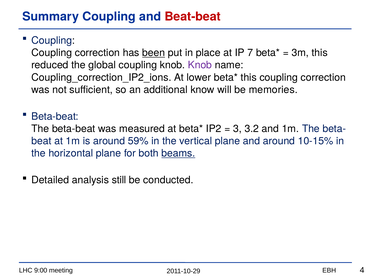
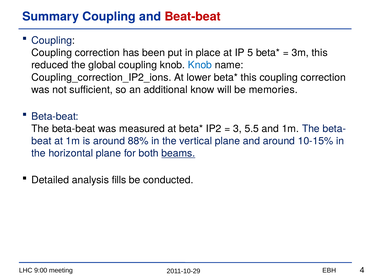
been underline: present -> none (154, 53)
7: 7 -> 5 (250, 53)
Knob colour: purple -> blue (200, 65)
3.2: 3.2 -> 5.5 (252, 129)
59%: 59% -> 88% (138, 141)
still: still -> fills (119, 180)
